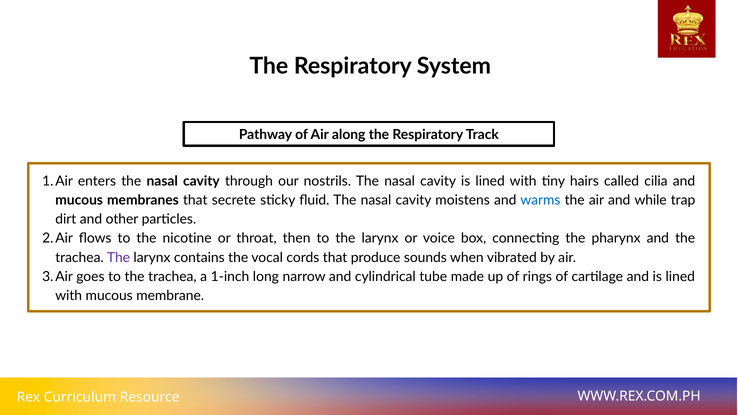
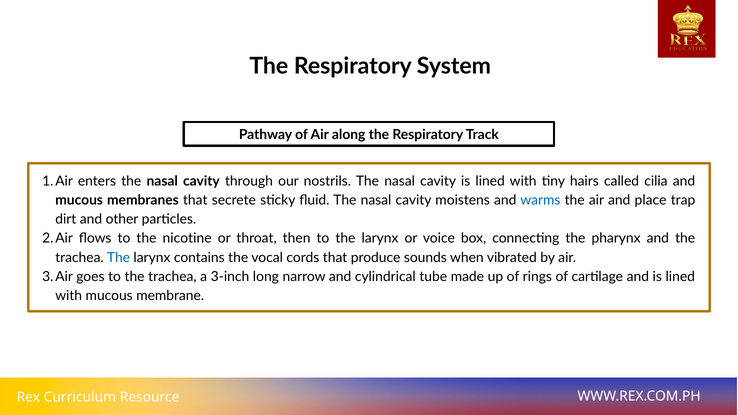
while: while -> place (651, 200)
The colour: purple -> blue (118, 258)
1-inch: 1-inch -> 3-inch (230, 277)
